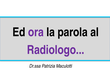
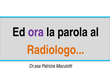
Radiologo colour: purple -> orange (56, 50)
